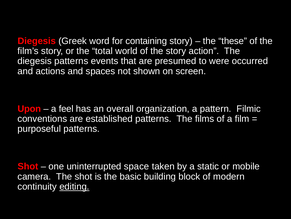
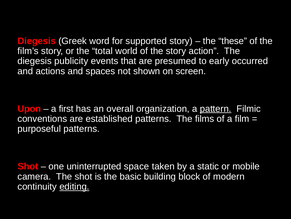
containing: containing -> supported (146, 41)
diegesis patterns: patterns -> publicity (71, 61)
were: were -> early (219, 61)
feel: feel -> first (66, 108)
pattern underline: none -> present (216, 108)
